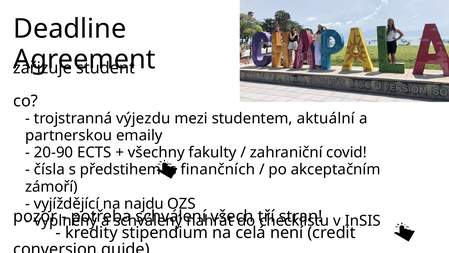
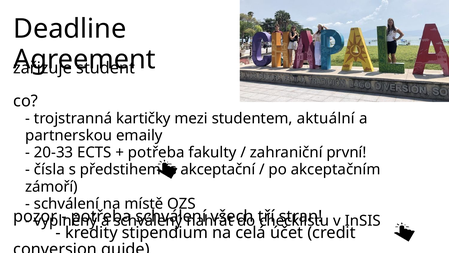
výjezdu: výjezdu -> kartičky (143, 118)
20-90: 20-90 -> 20-33 (54, 152)
všechny: všechny -> potřeba (156, 152)
covid: covid -> první (346, 152)
finančních: finančních -> akceptační (218, 170)
vyjíždějící: vyjíždějící -> schválení (67, 204)
najdu: najdu -> místě (144, 204)
není: není -> účet (287, 233)
